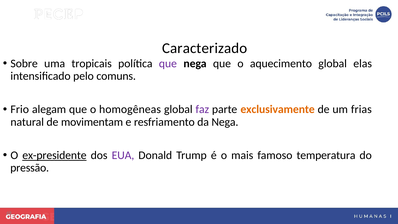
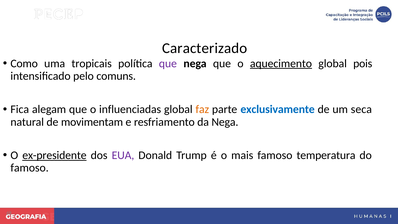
Sobre: Sobre -> Como (24, 63)
aquecimento underline: none -> present (281, 63)
elas: elas -> pois (363, 63)
Frio: Frio -> Fica (20, 109)
homogêneas: homogêneas -> influenciadas (130, 109)
faz colour: purple -> orange (202, 109)
exclusivamente colour: orange -> blue (278, 109)
frias: frias -> seca (361, 109)
pressão: pressão -> famoso (30, 168)
